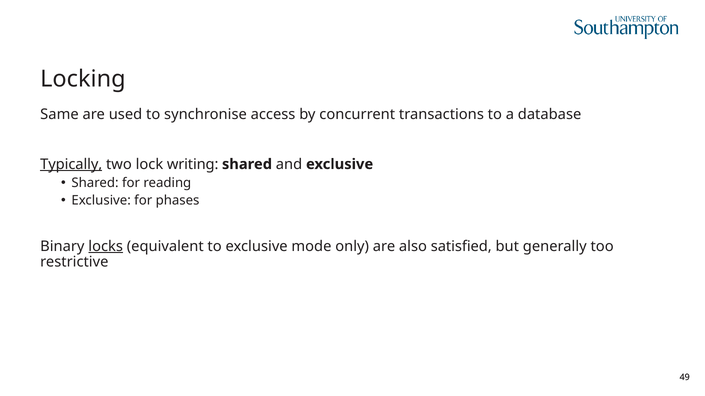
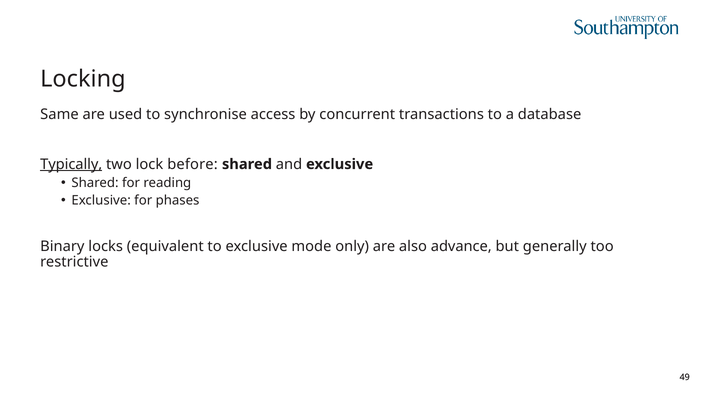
writing: writing -> before (193, 164)
locks underline: present -> none (106, 247)
satisfied: satisfied -> advance (461, 247)
